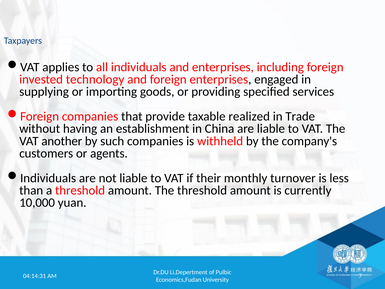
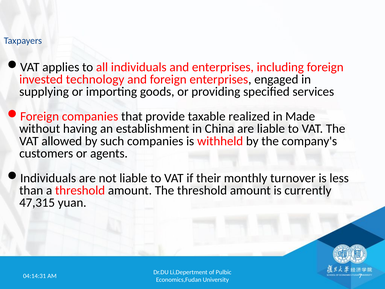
Trade: Trade -> Made (300, 116)
another: another -> allowed (62, 141)
10,000: 10,000 -> 47,315 (37, 203)
